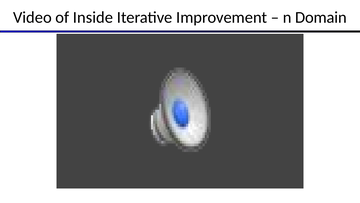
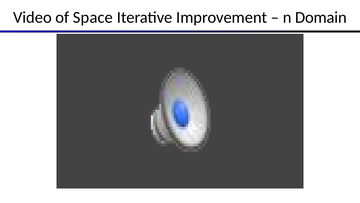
Inside: Inside -> Space (93, 17)
